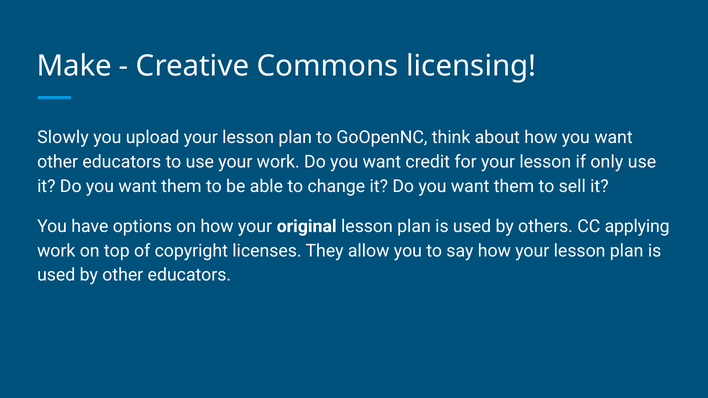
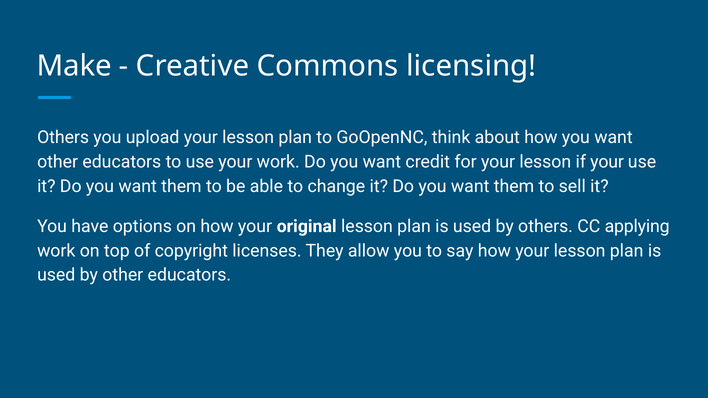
Slowly: Slowly -> Others (63, 137)
if only: only -> your (607, 162)
